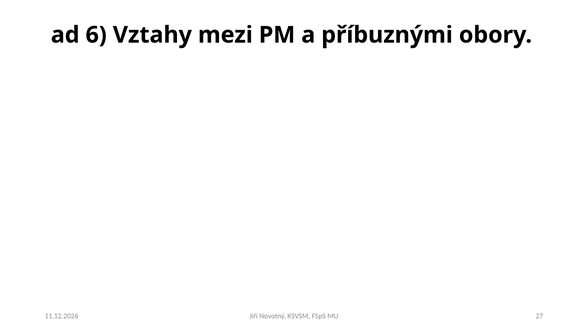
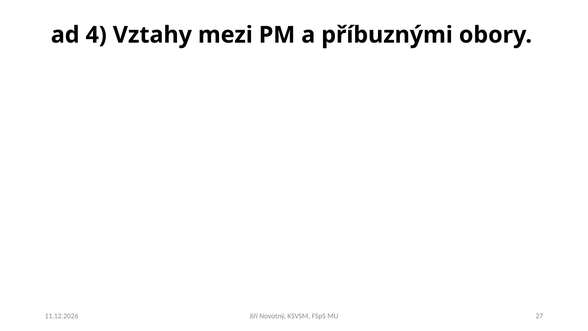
6: 6 -> 4 (96, 35)
